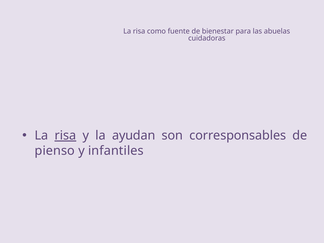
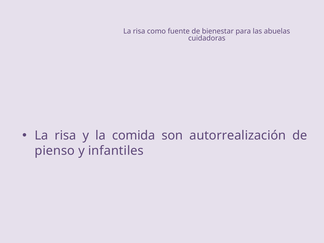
risa underline: present -> none (65, 136)
ayudan: ayudan -> comida (134, 136)
corresponsables: corresponsables -> autorrealización (238, 136)
